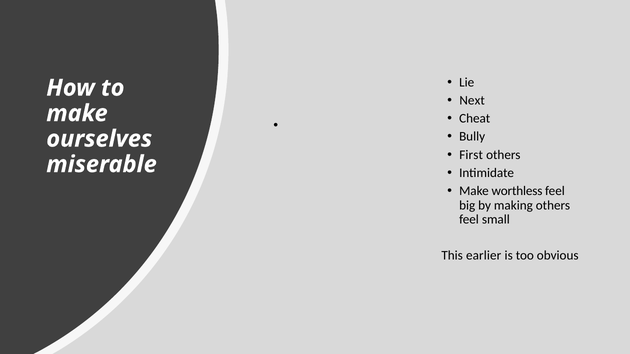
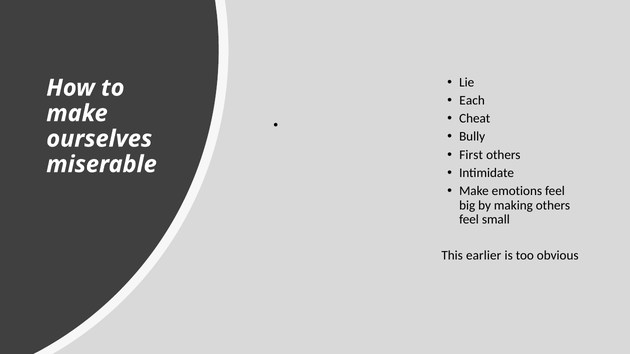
Next: Next -> Each (472, 101)
worthless: worthless -> emotions (517, 191)
